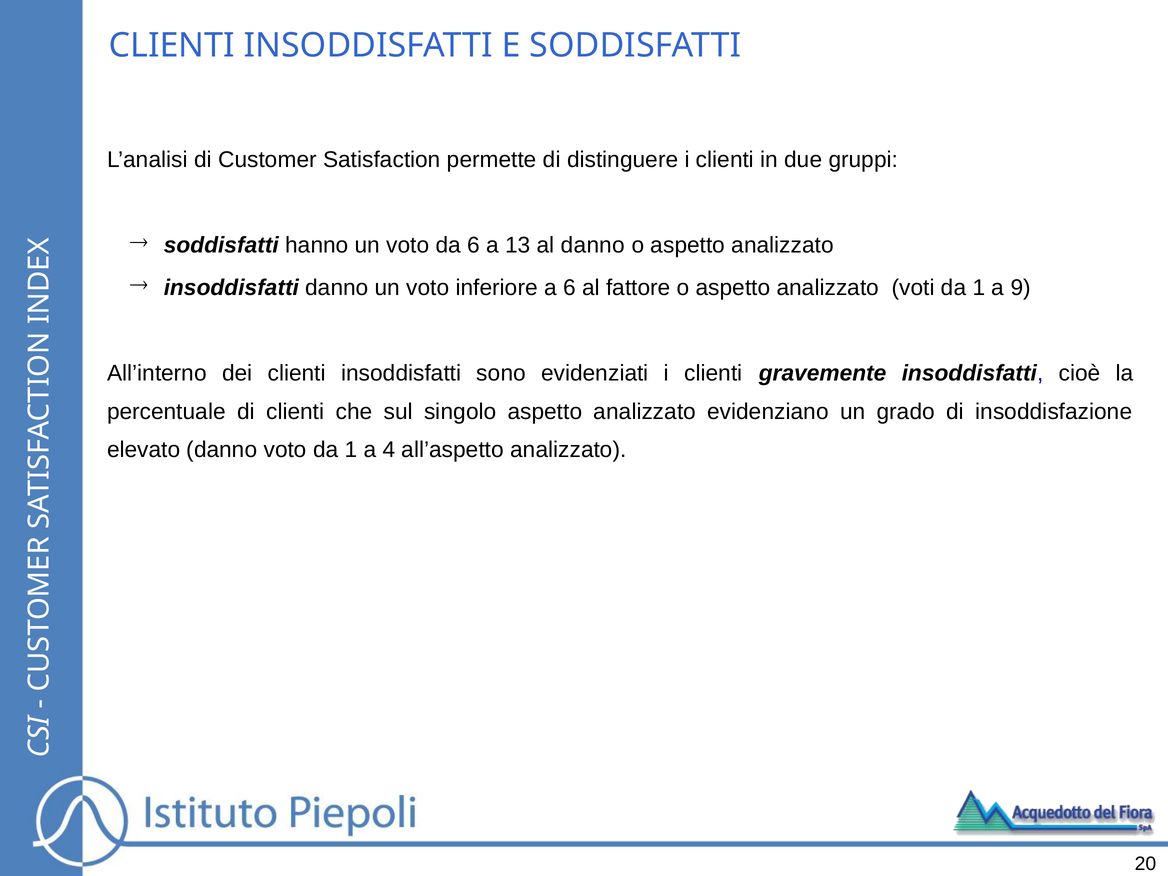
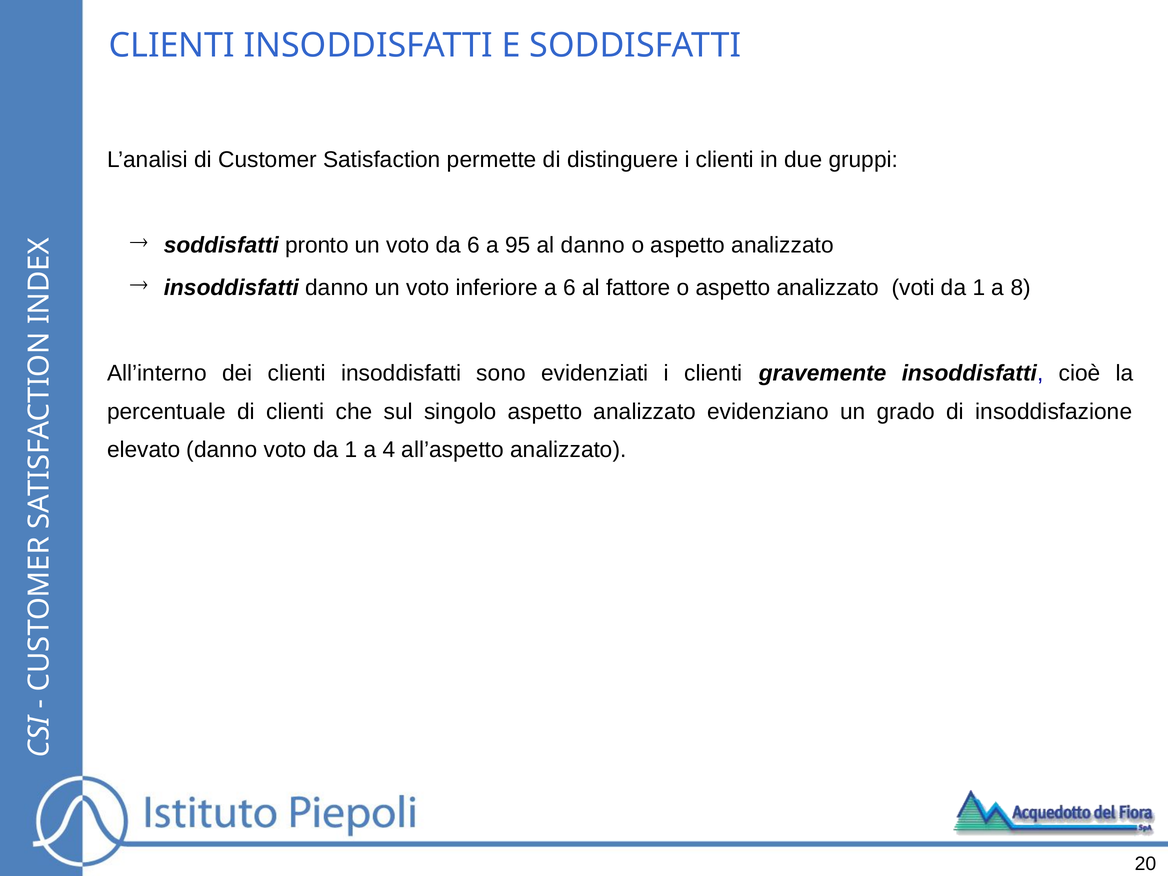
hanno: hanno -> pronto (317, 245)
13: 13 -> 95 (518, 245)
9: 9 -> 8 (1021, 288)
